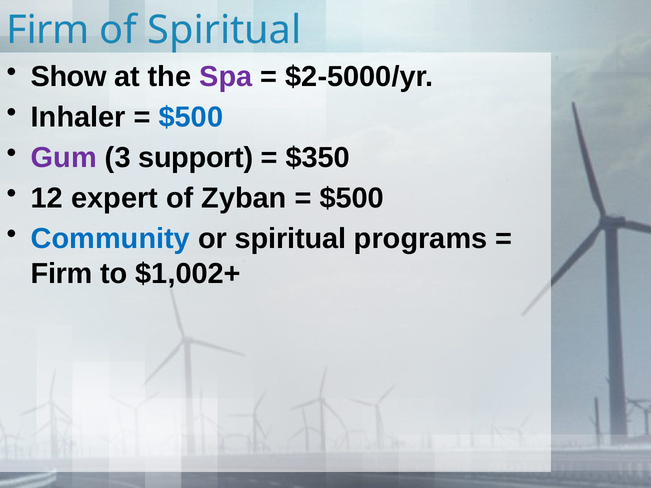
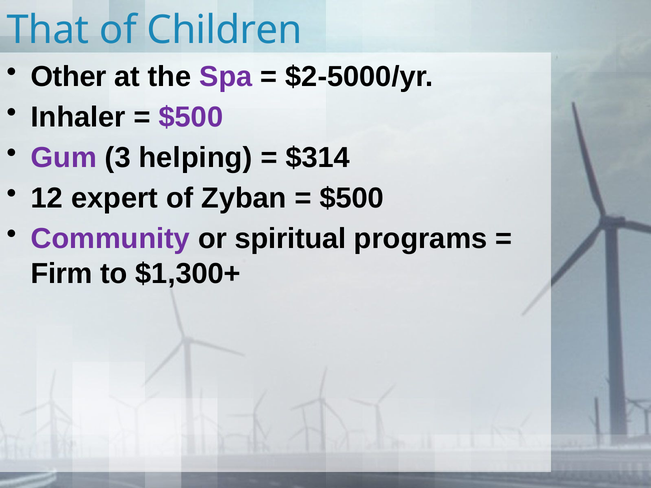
Firm: Firm -> That (48, 30)
of Spiritual: Spiritual -> Children (225, 30)
Show: Show -> Other (69, 77)
$500 colour: blue -> purple (191, 117)
support: support -> helping (196, 158)
$350: $350 -> $314 (318, 158)
Community colour: blue -> purple (110, 239)
$1,002+: $1,002+ -> $1,300+ (188, 274)
